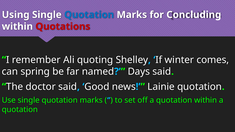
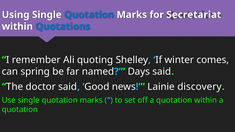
Concluding: Concluding -> Secretariat (194, 15)
Quotations colour: red -> blue (63, 27)
Lainie quotation: quotation -> discovery (199, 87)
